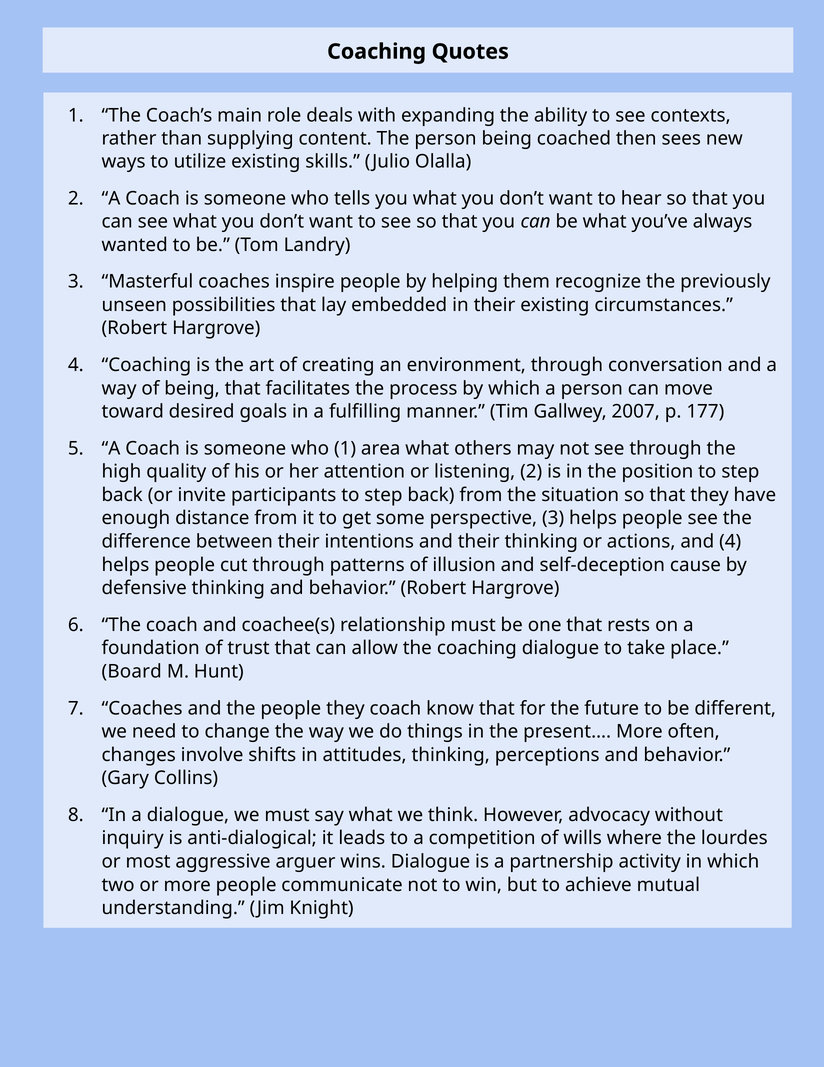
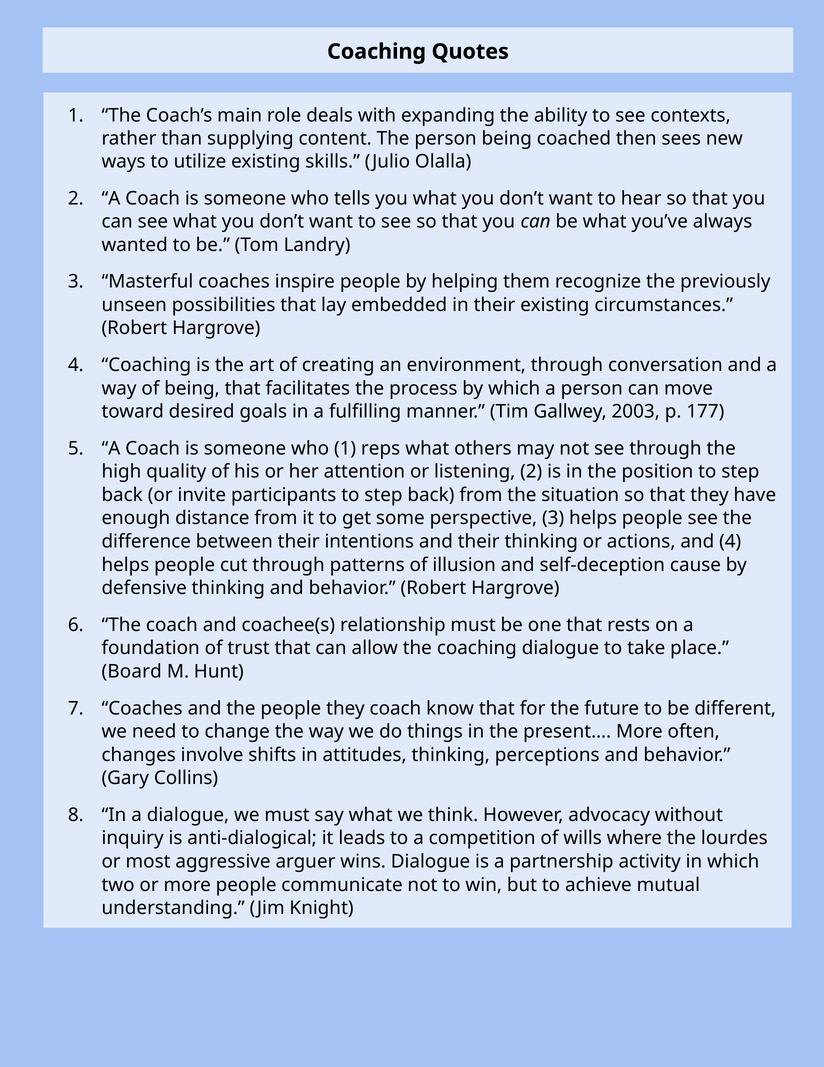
2007: 2007 -> 2003 (636, 411)
area: area -> reps (381, 448)
